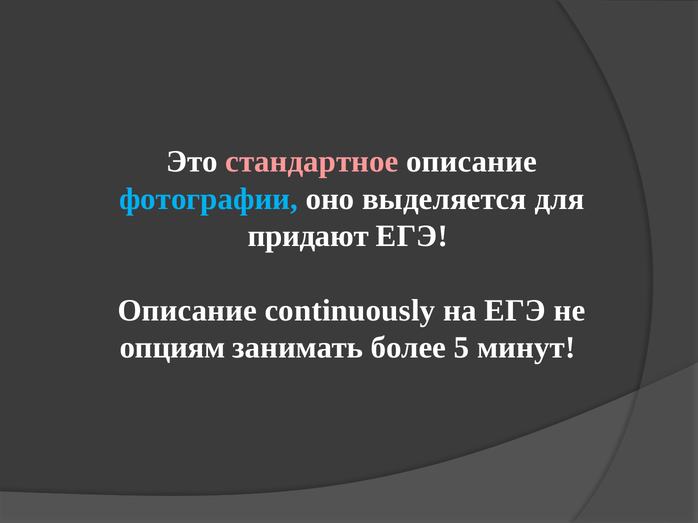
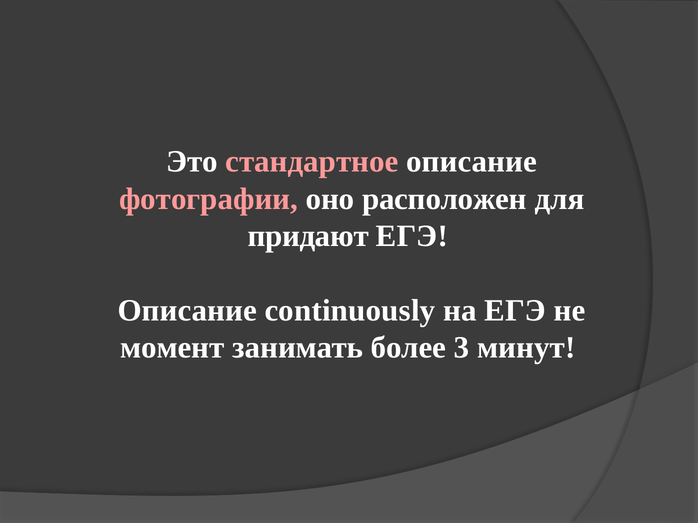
фотографии colour: light blue -> pink (208, 199)
выделяется: выделяется -> расположен (444, 199)
опциям: опциям -> момент (172, 348)
5: 5 -> 3 (462, 348)
